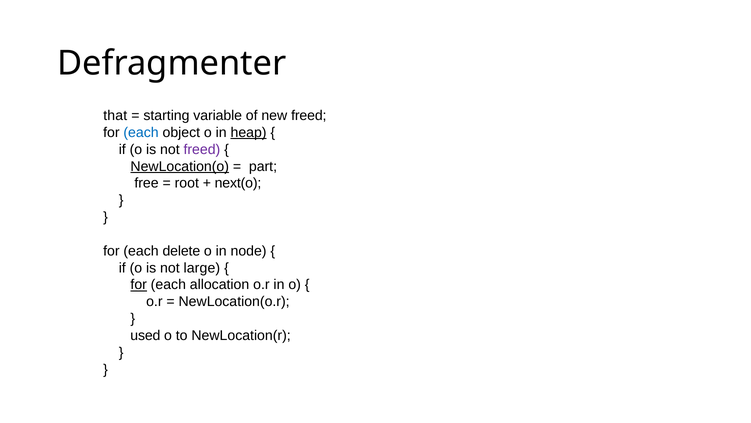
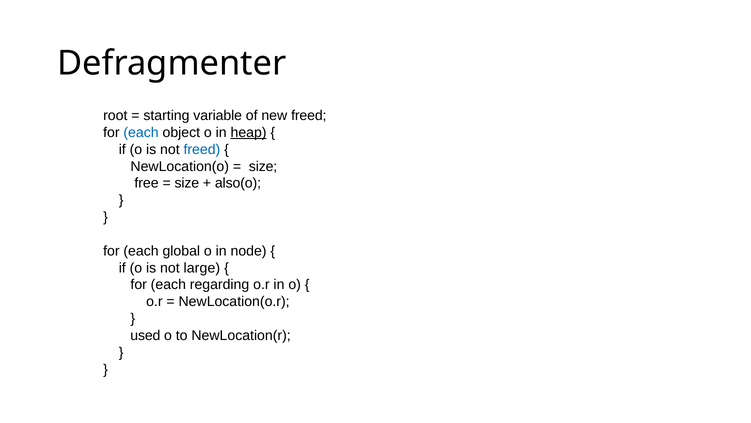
that: that -> root (115, 115)
freed colour: purple -> blue (202, 149)
NewLocation(o underline: present -> none (180, 166)
part: part -> size (263, 166)
root: root -> size (187, 183)
next(o: next(o -> also(o (238, 183)
delete: delete -> global (181, 251)
for underline: present -> none (139, 284)
allocation: allocation -> regarding (220, 284)
